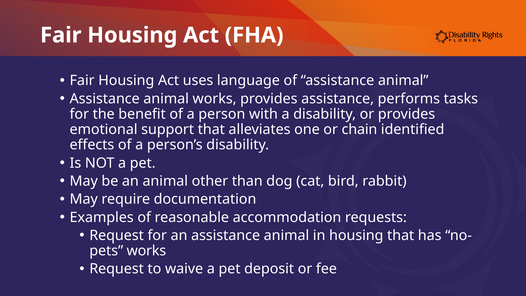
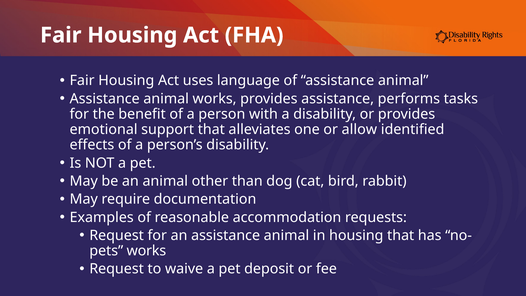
chain: chain -> allow (359, 129)
